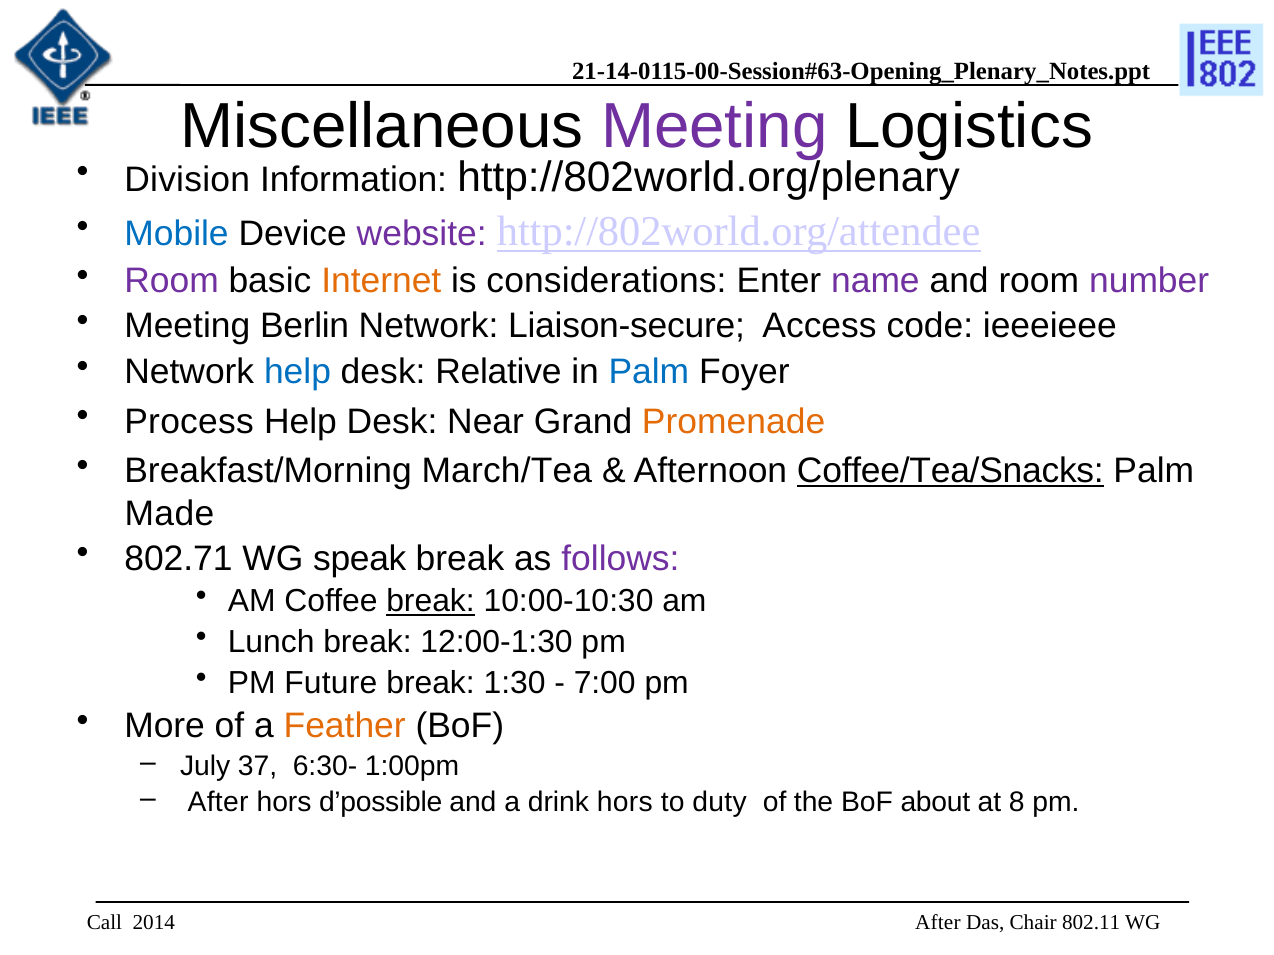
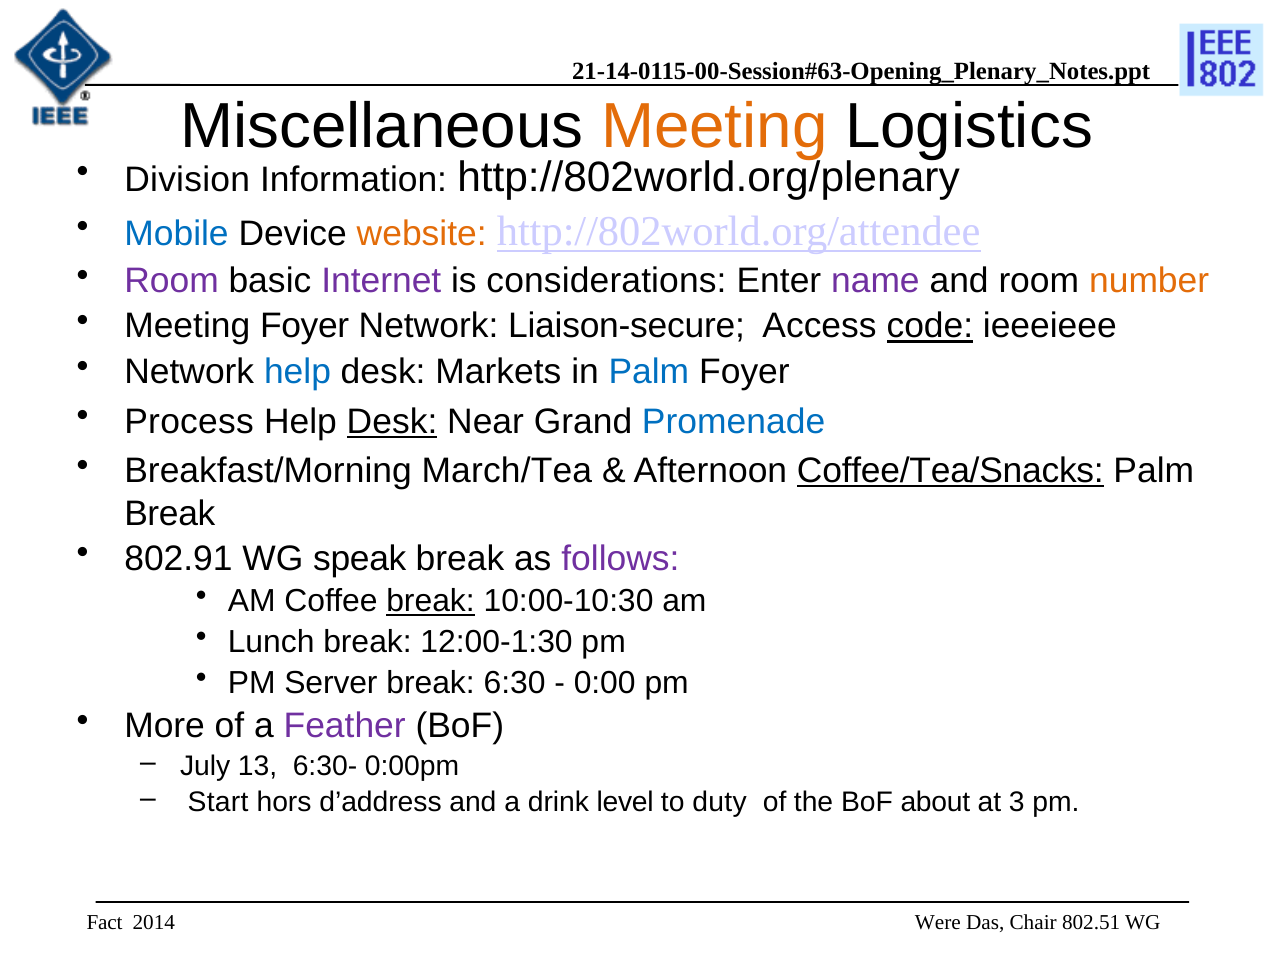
Meeting colour: purple -> orange (714, 126)
website colour: purple -> orange (422, 234)
Internet colour: orange -> purple (381, 281)
number colour: purple -> orange (1149, 281)
Meeting Berlin: Berlin -> Foyer (305, 326)
code underline: none -> present (930, 326)
Relative: Relative -> Markets (498, 372)
Desk underline: none -> present (392, 422)
Promenade colour: orange -> blue (734, 422)
Made: Made -> Break (170, 514)
802.71: 802.71 -> 802.91 (178, 559)
Future: Future -> Server (331, 683)
1:30: 1:30 -> 6:30 (515, 683)
7:00: 7:00 -> 0:00 (605, 683)
Feather colour: orange -> purple (345, 726)
37: 37 -> 13 (258, 766)
1:00pm: 1:00pm -> 0:00pm (412, 766)
After: After -> Start (218, 803)
d’possible: d’possible -> d’address (381, 803)
drink hors: hors -> level (625, 803)
8: 8 -> 3 (1017, 803)
Call: Call -> Fact (105, 923)
After: After -> Were (938, 923)
802.11: 802.11 -> 802.51 (1091, 923)
